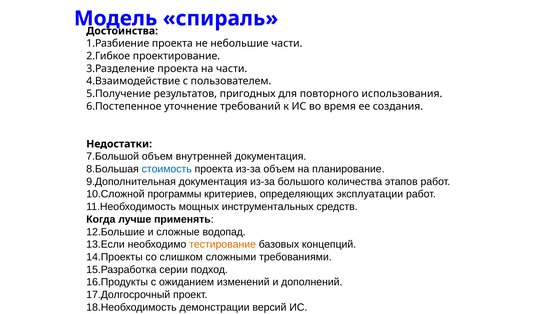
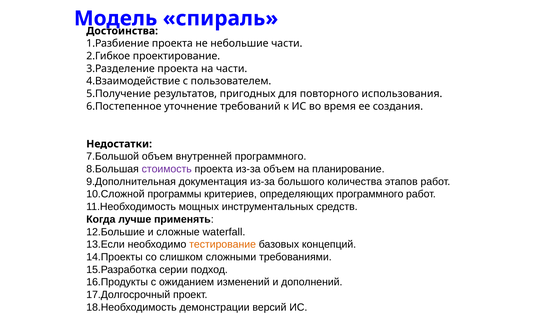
внутренней документация: документация -> программного (271, 156)
стоимость colour: blue -> purple (167, 169)
определяющих эксплуатации: эксплуатации -> программного (370, 194)
водопад: водопад -> waterfall (224, 232)
